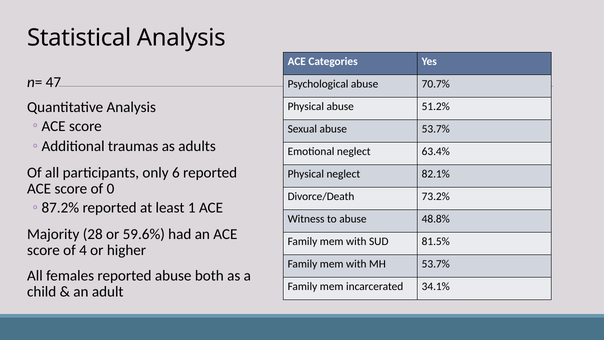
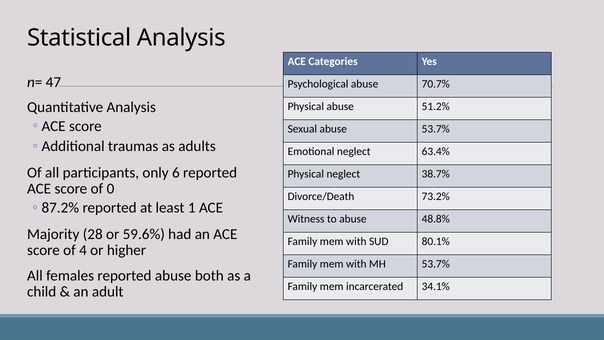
82.1%: 82.1% -> 38.7% (436, 174)
81.5%: 81.5% -> 80.1% (436, 242)
